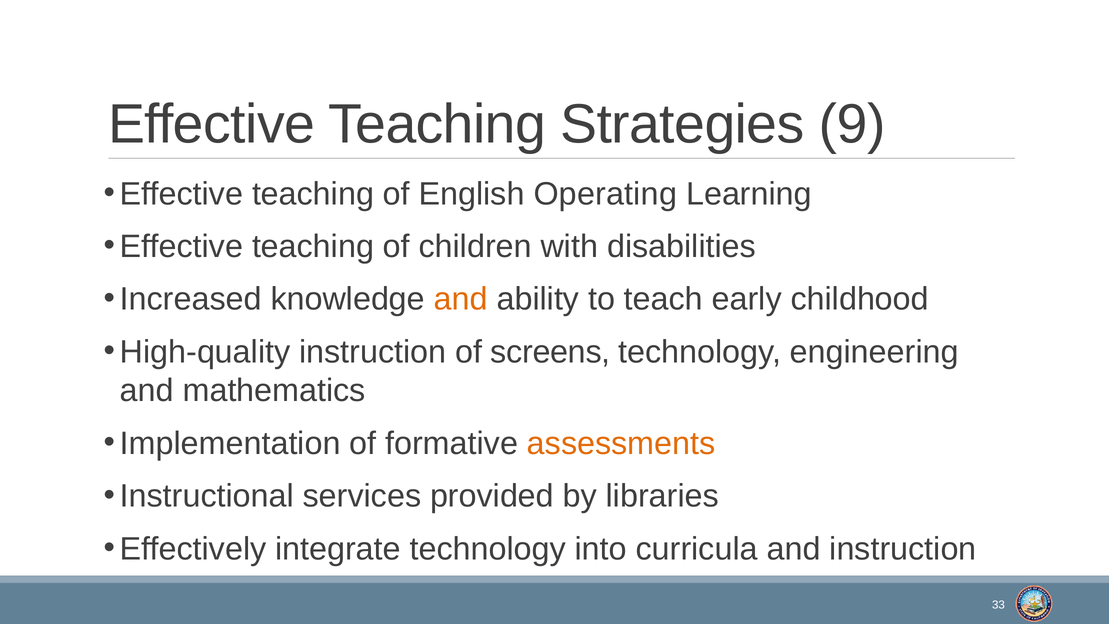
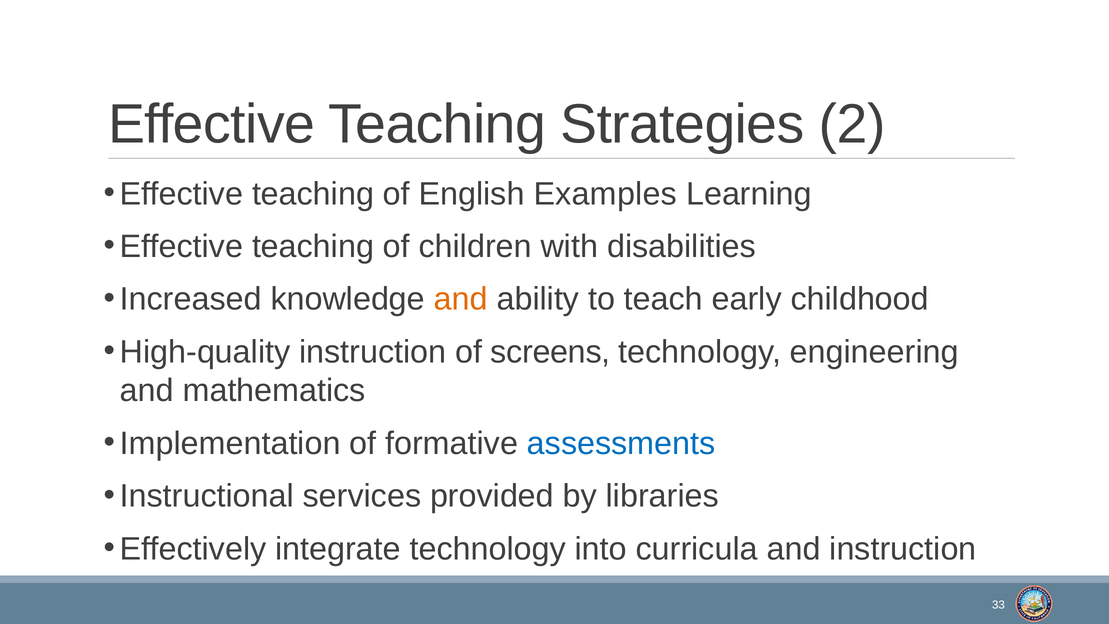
9: 9 -> 2 (852, 124)
Operating: Operating -> Examples (605, 194)
assessments colour: orange -> blue (621, 443)
